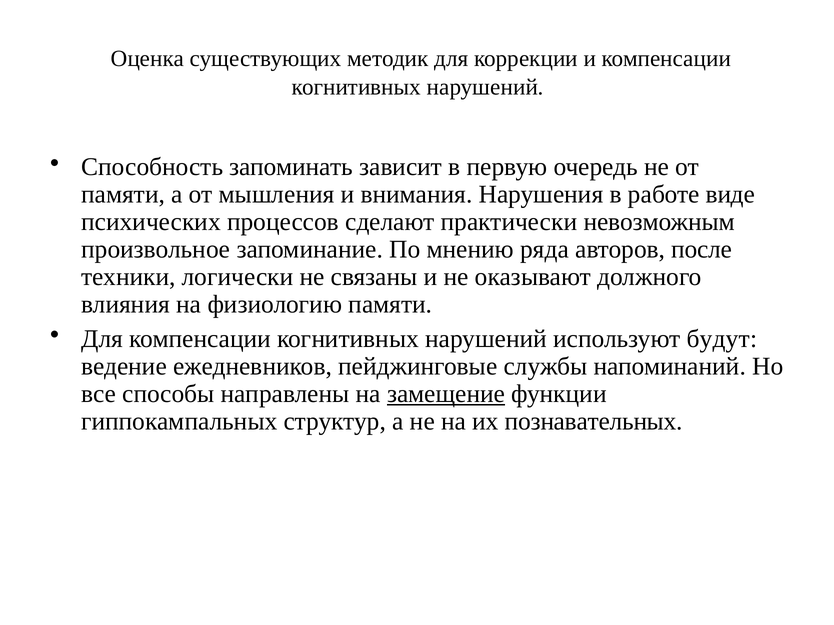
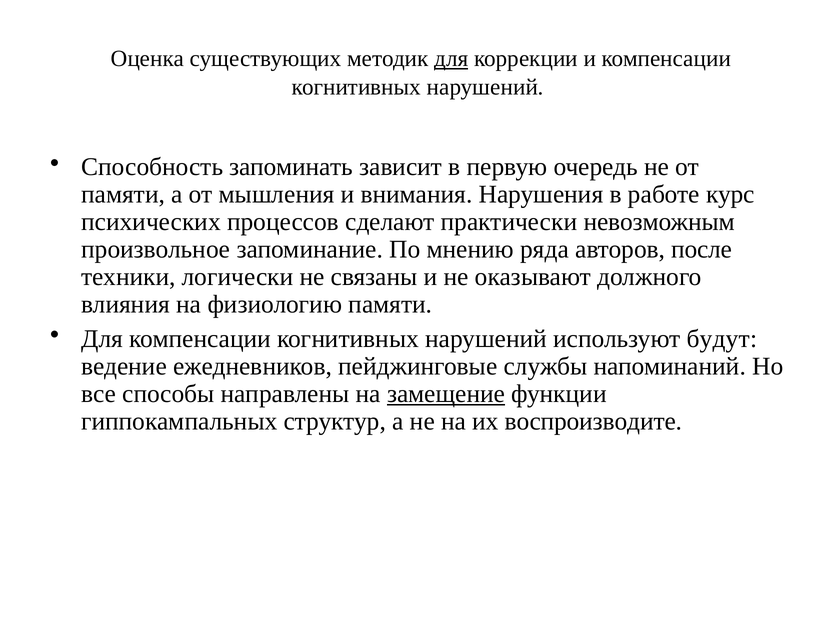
для underline: none -> present (451, 59)
виде: виде -> курс (730, 195)
познавательных: познавательных -> воспроизводите (594, 421)
